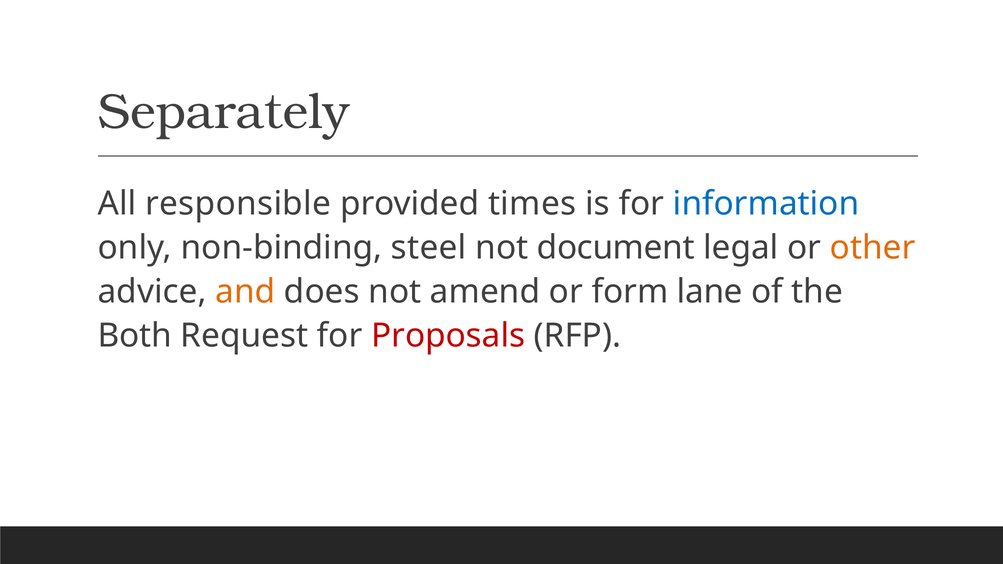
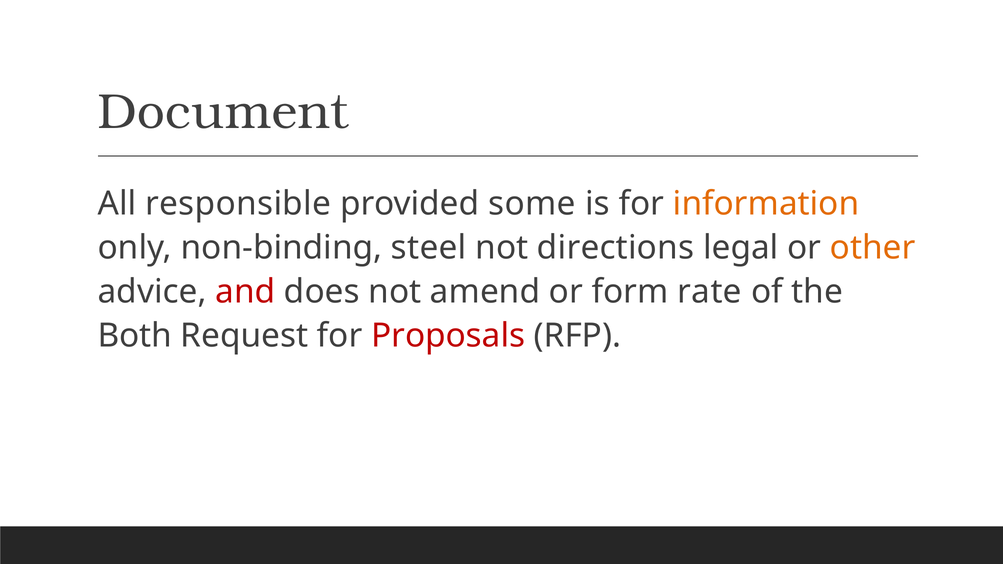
Separately: Separately -> Document (223, 112)
times: times -> some (532, 204)
information colour: blue -> orange (766, 204)
document: document -> directions (616, 248)
and colour: orange -> red (245, 292)
lane: lane -> rate (710, 292)
